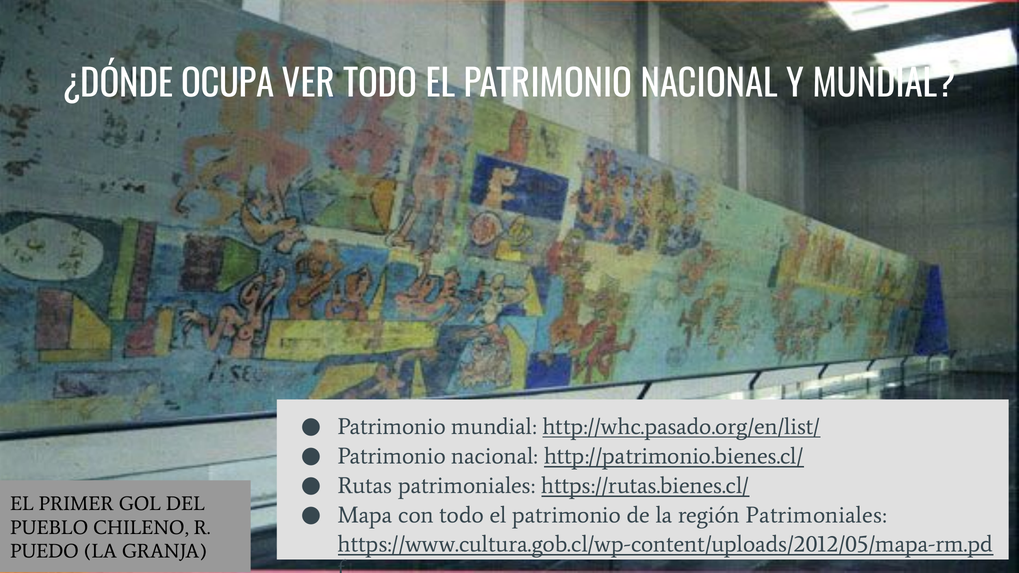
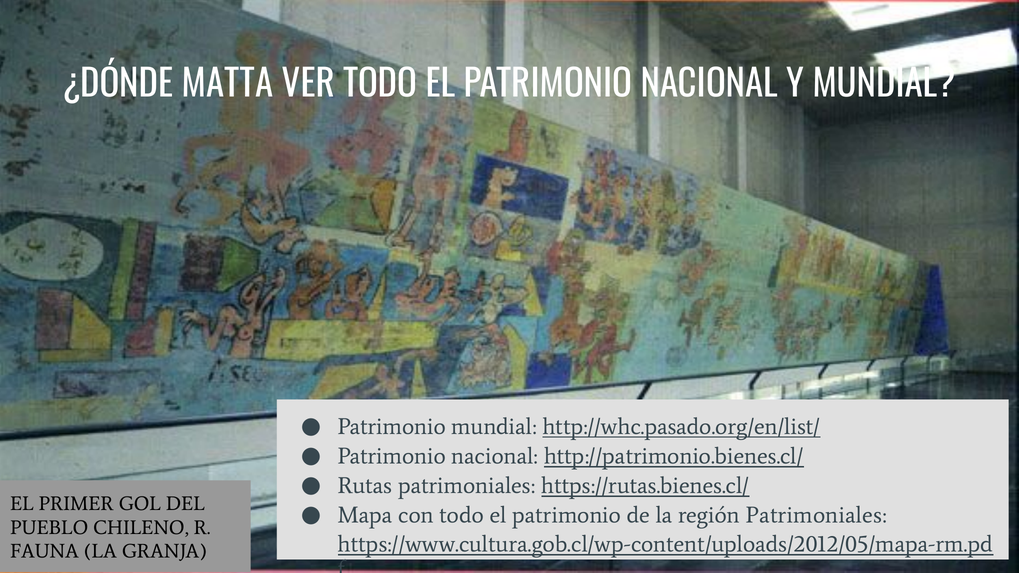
OCUPA: OCUPA -> MATTA (228, 84)
PUEDO: PUEDO -> FAUNA (44, 552)
